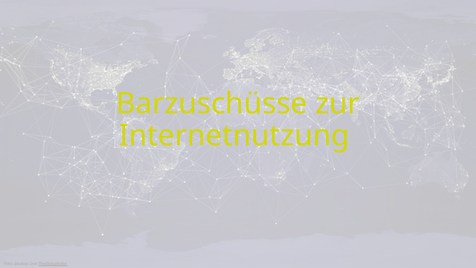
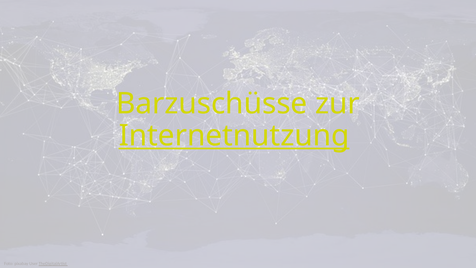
Internetnutzung underline: none -> present (234, 136)
